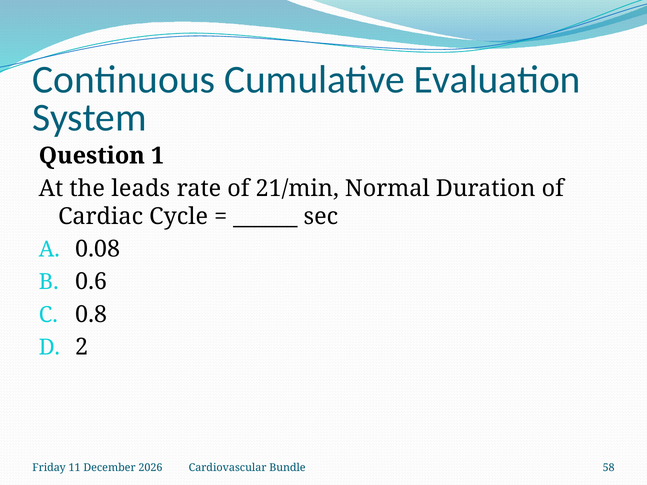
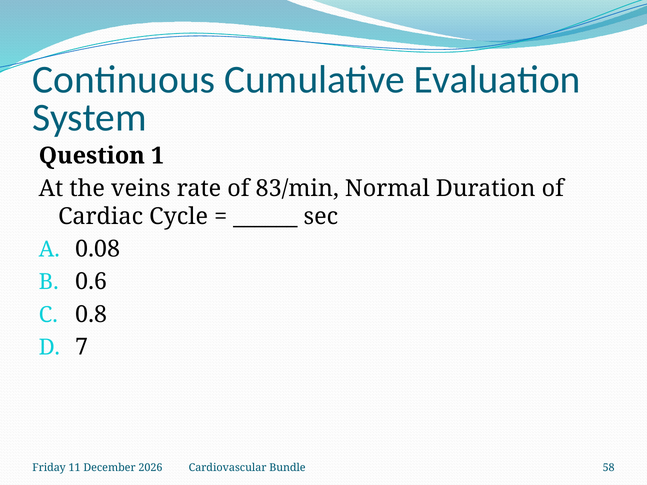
leads: leads -> veins (141, 188)
21/min: 21/min -> 83/min (297, 188)
2: 2 -> 7 (82, 347)
